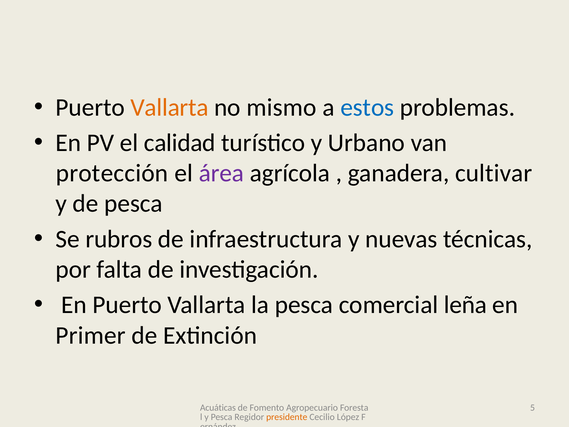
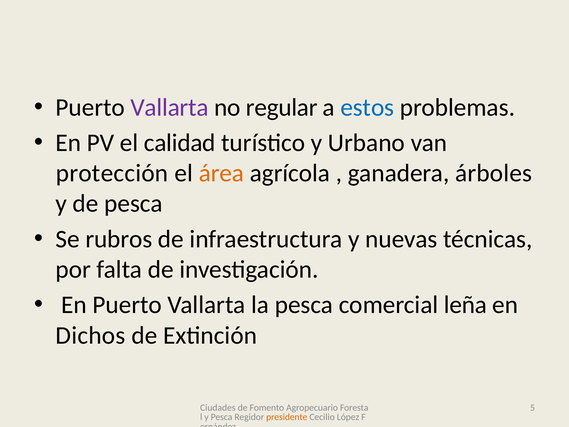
Vallarta colour: orange -> purple (170, 107)
mismo: mismo -> regular (282, 107)
área colour: purple -> orange (221, 173)
cultivar: cultivar -> árboles (494, 173)
Primer: Primer -> Dichos (91, 335)
Acuáticas: Acuáticas -> Ciudades (218, 407)
